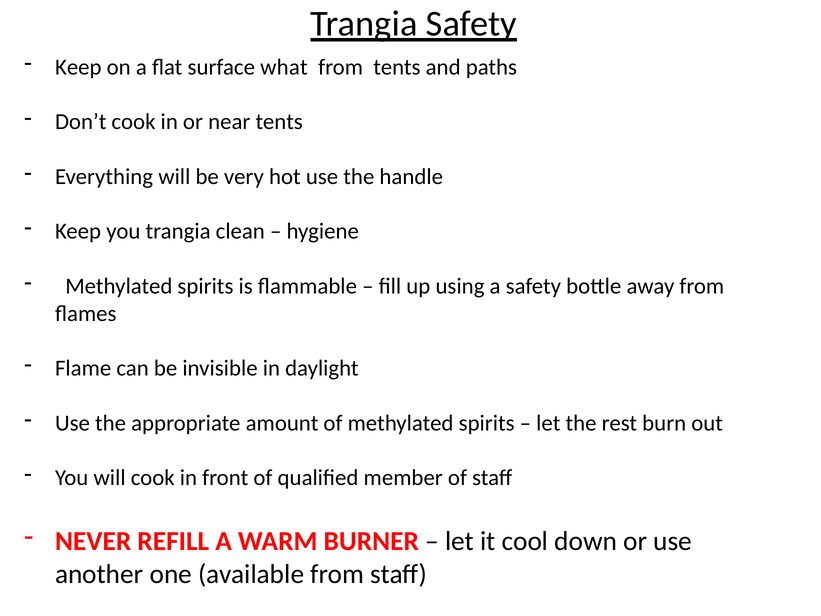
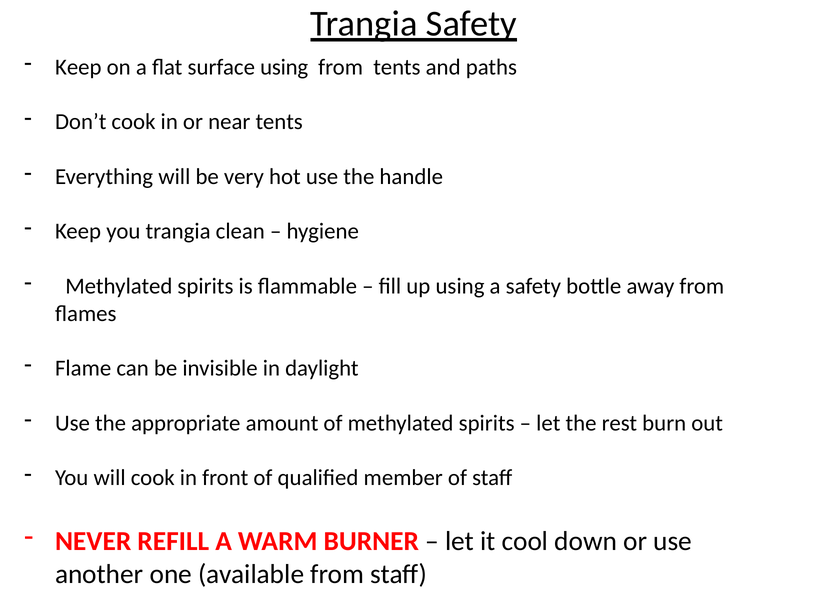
surface what: what -> using (284, 67)
